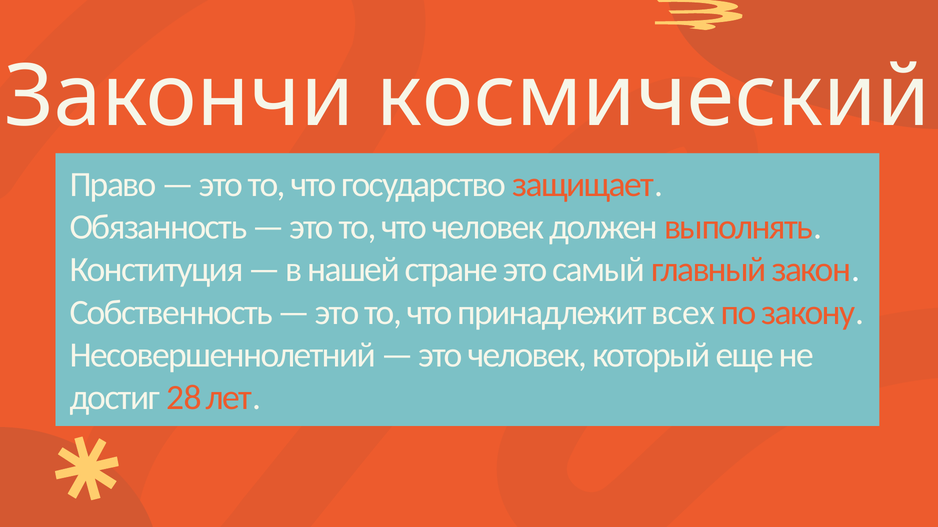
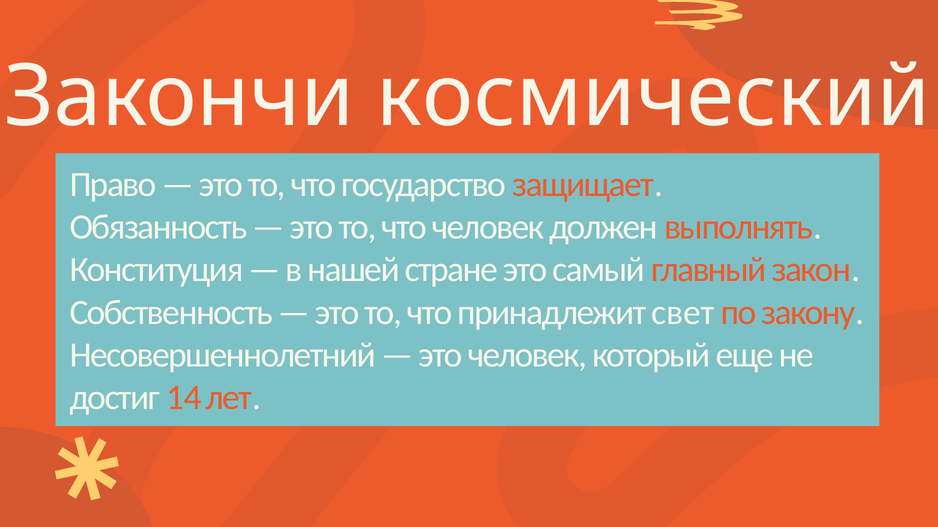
всех: всех -> свет (683, 313)
28: 28 -> 14 (184, 398)
